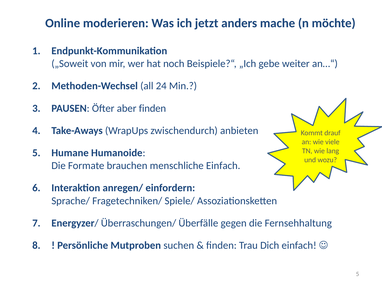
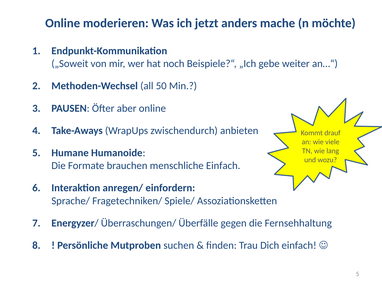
24: 24 -> 50 (161, 86)
aber finden: finden -> online (152, 108)
